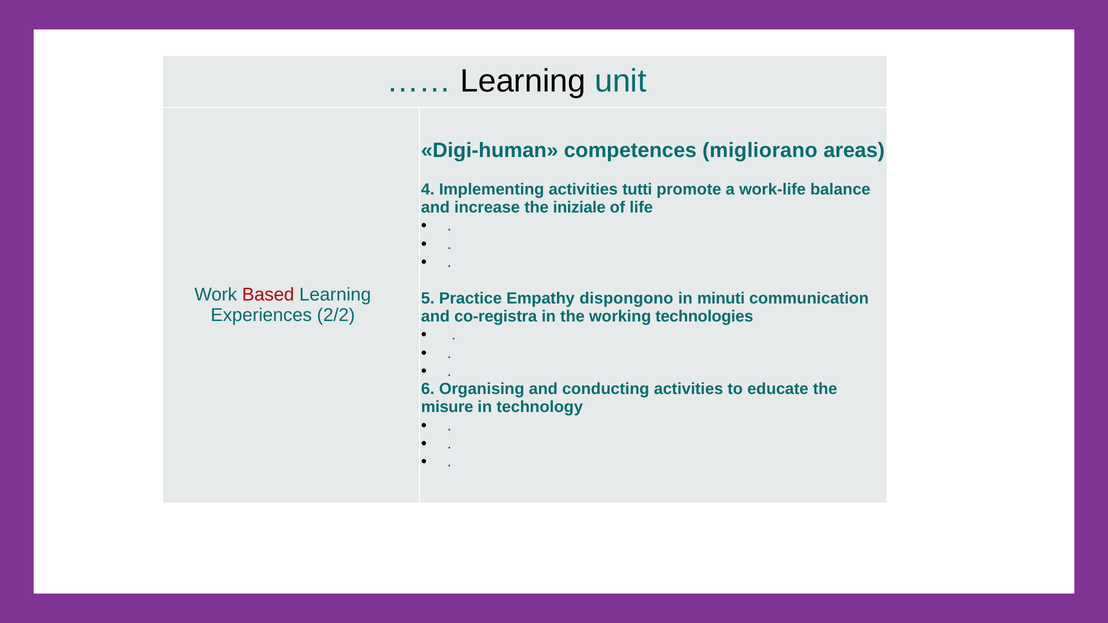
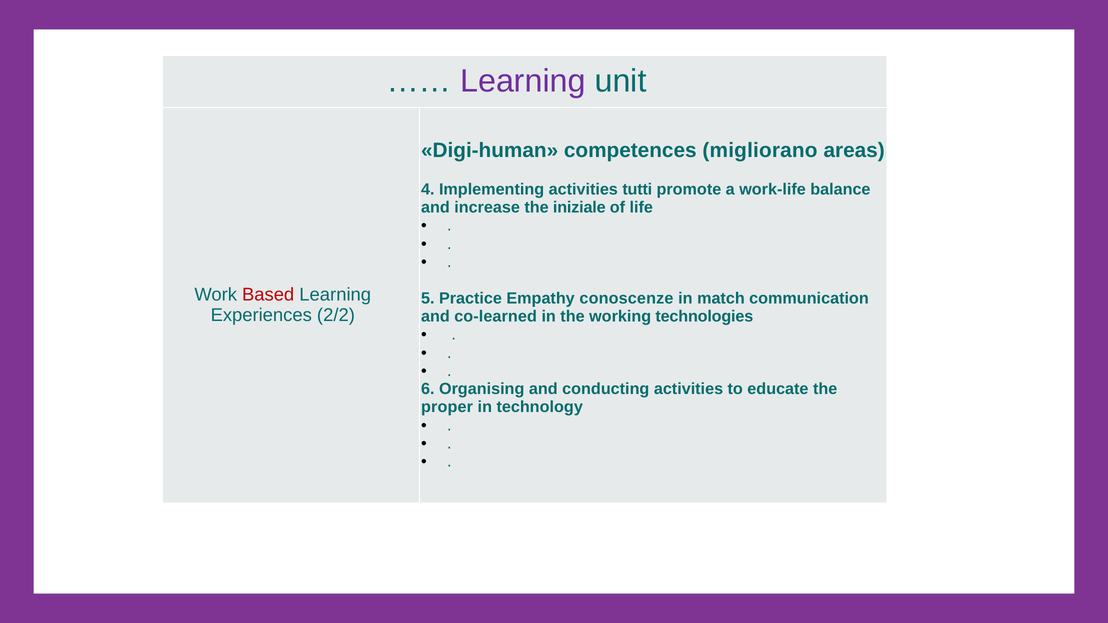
Learning colour: black -> purple (523, 81)
dispongono: dispongono -> conoscenze (626, 298)
minuti: minuti -> match (721, 298)
co-registra: co-registra -> co-learned (496, 317)
misure: misure -> proper (447, 407)
